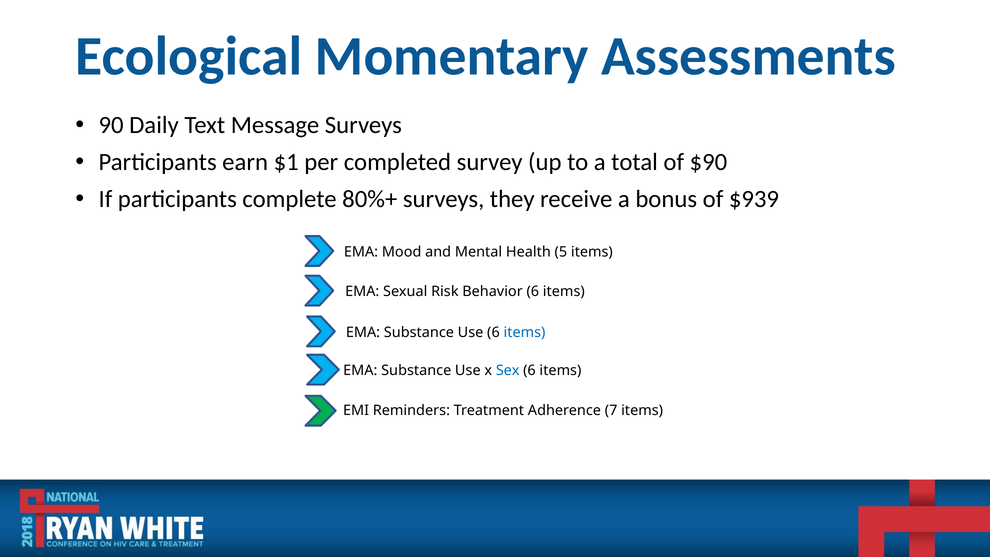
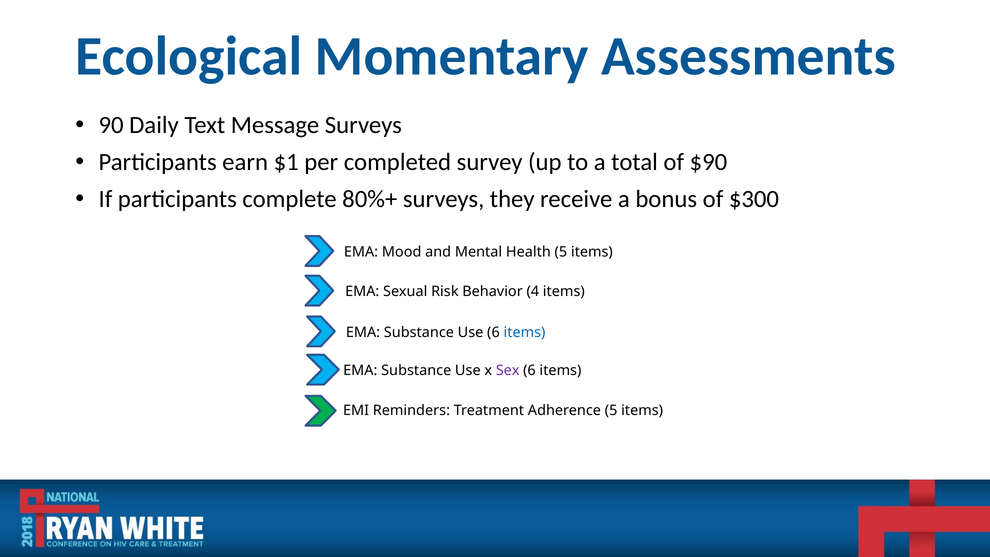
$939: $939 -> $300 (754, 199)
Behavior 6: 6 -> 4 (533, 291)
Sex colour: blue -> purple (508, 370)
Adherence 7: 7 -> 5 (611, 410)
